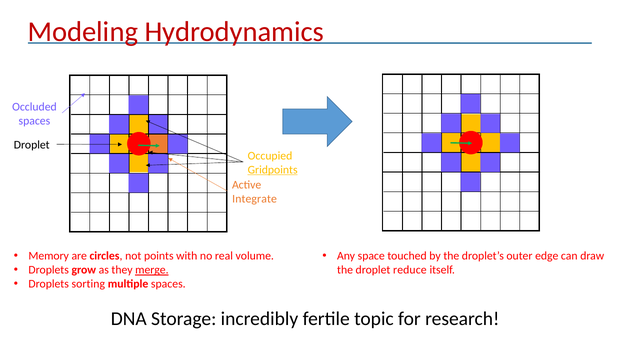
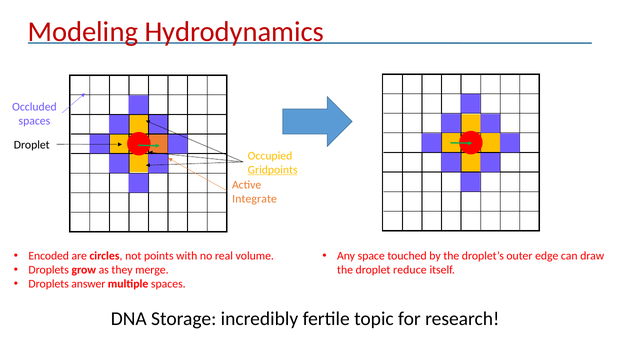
Memory: Memory -> Encoded (49, 256)
merge underline: present -> none (152, 270)
sorting: sorting -> answer (88, 284)
